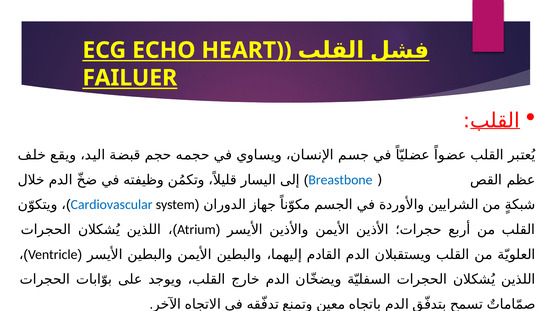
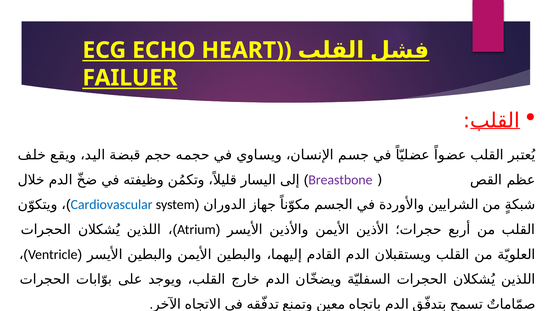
Breastbone colour: blue -> purple (340, 180)
